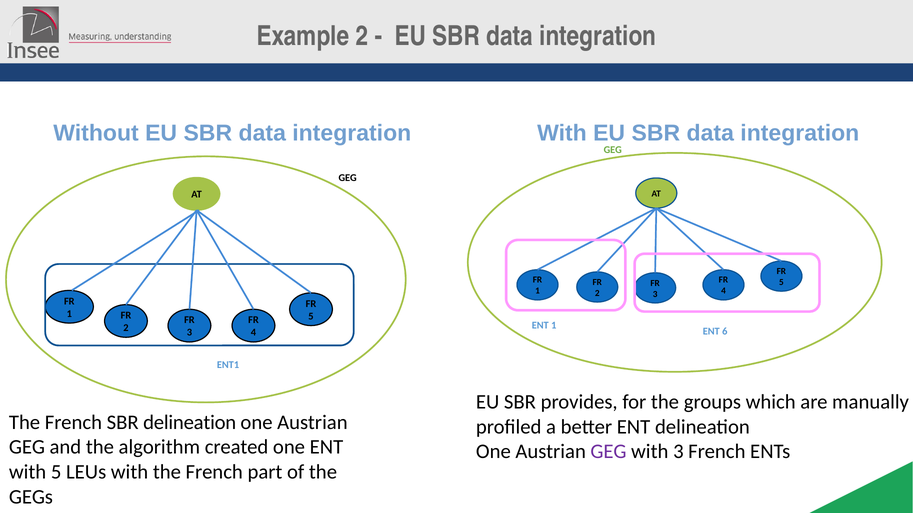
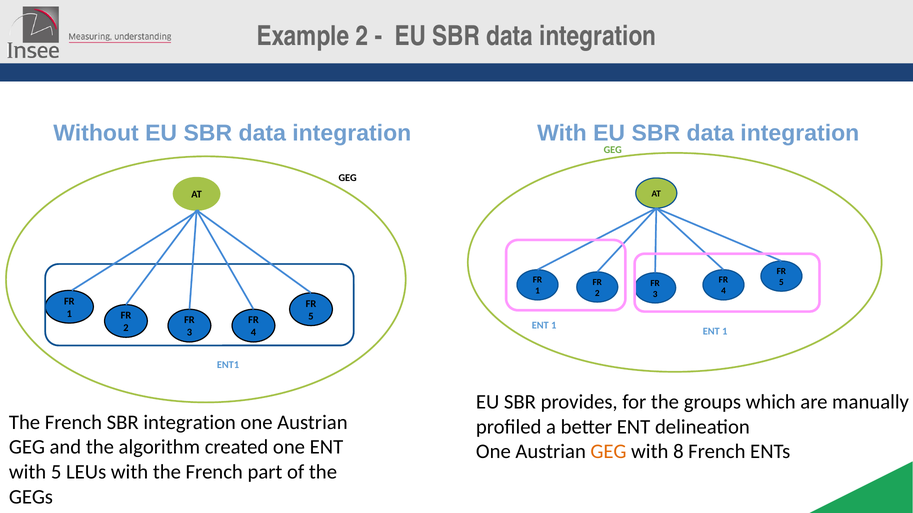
6: 6 -> 1 (725, 332)
SBR delineation: delineation -> integration (190, 423)
GEG colour: purple -> orange (608, 452)
with 3: 3 -> 8 (678, 452)
